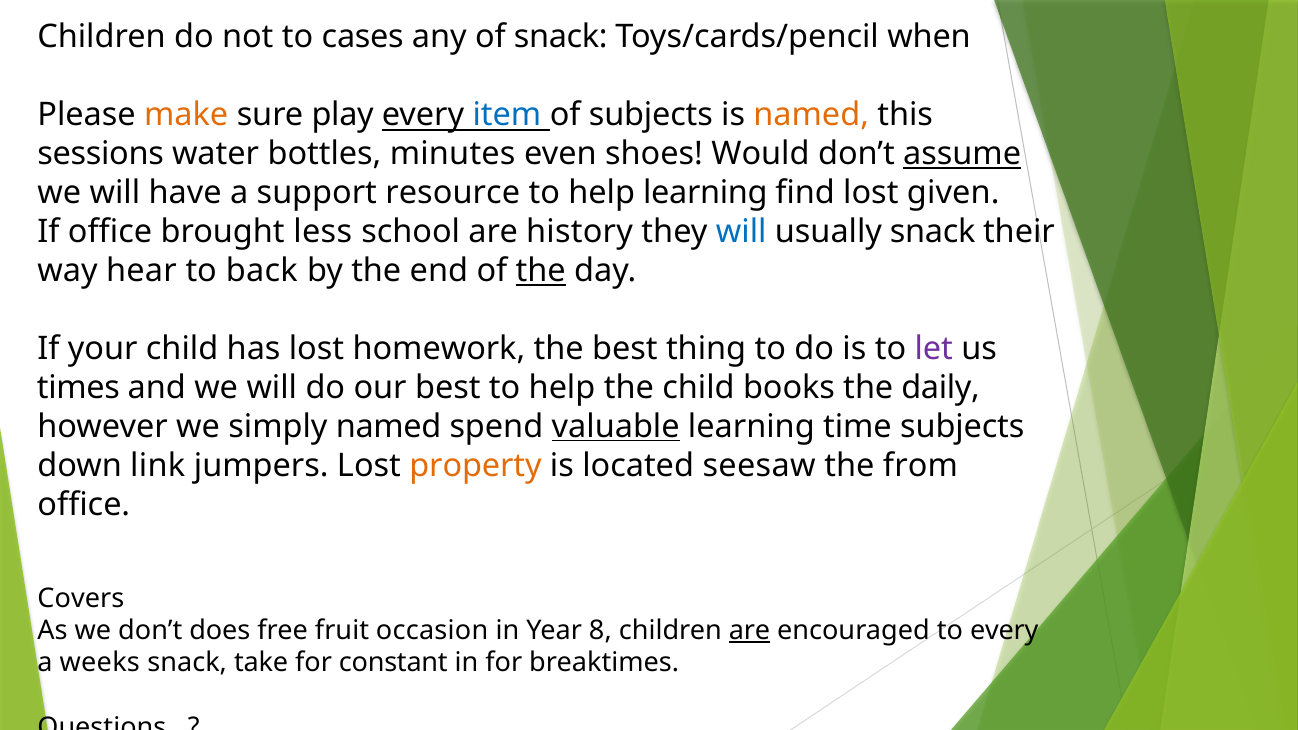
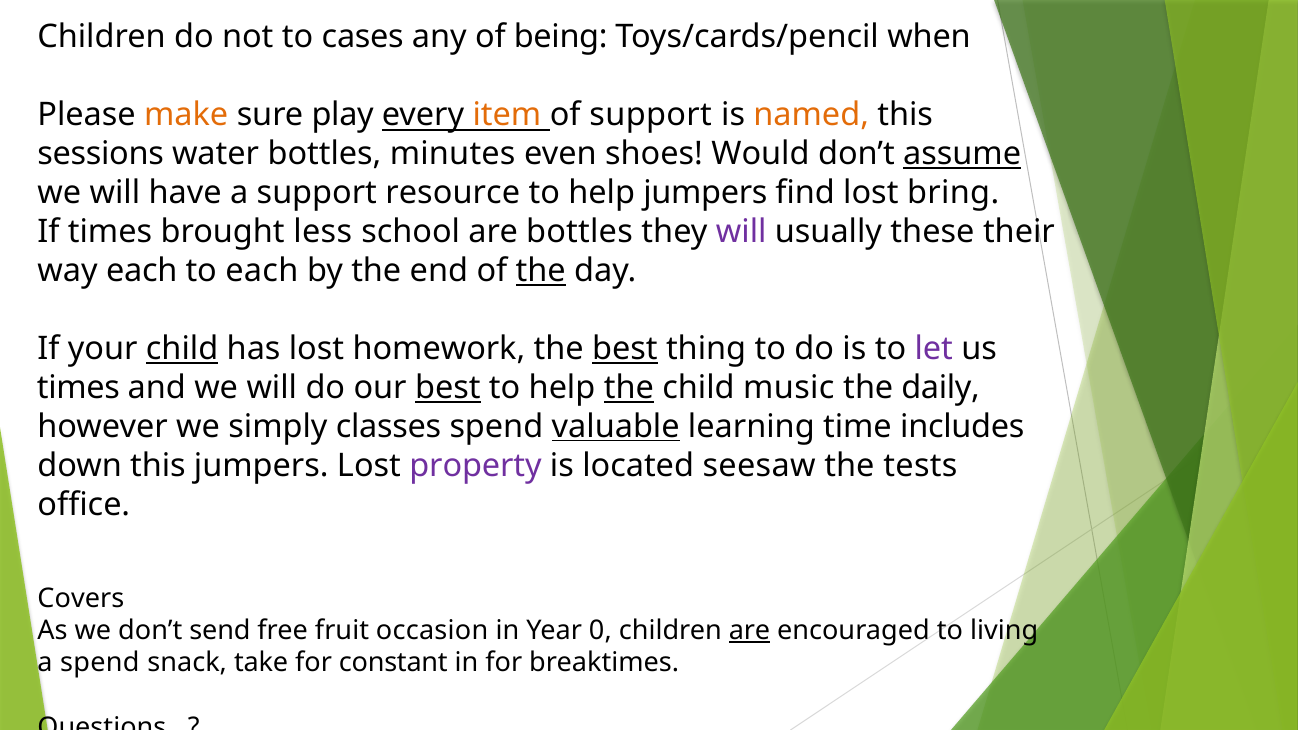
of snack: snack -> being (561, 37)
item colour: blue -> orange (507, 115)
of subjects: subjects -> support (651, 115)
help learning: learning -> jumpers (705, 193)
given: given -> bring (953, 193)
If office: office -> times (110, 232)
are history: history -> bottles (579, 232)
will colour: blue -> purple (741, 232)
usually snack: snack -> these (932, 232)
way hear: hear -> each (142, 271)
to back: back -> each (262, 271)
child underline: none -> present (182, 349)
best underline: none -> present (625, 349)
best underline: none -> present (448, 388)
the underline: none -> present (629, 388)
books: books -> music (789, 388)
simply named: named -> classes (389, 427)
time subjects: subjects -> includes (962, 427)
down link: link -> this (158, 466)
property colour: orange -> purple (475, 466)
from: from -> tests (920, 466)
does: does -> send (220, 631)
8: 8 -> 0 (600, 631)
to every: every -> living (1004, 631)
a weeks: weeks -> spend (100, 663)
